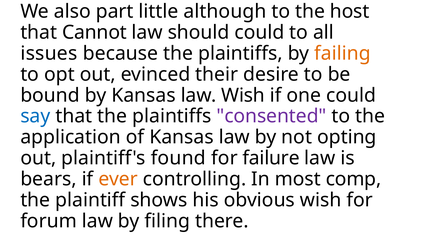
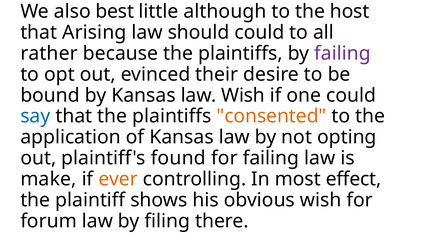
part: part -> best (115, 12)
Cannot: Cannot -> Arising (94, 32)
issues: issues -> rather (49, 53)
failing colour: orange -> purple (342, 53)
consented colour: purple -> orange (272, 116)
for failure: failure -> failing (271, 158)
bears: bears -> make (48, 179)
comp: comp -> effect (354, 179)
